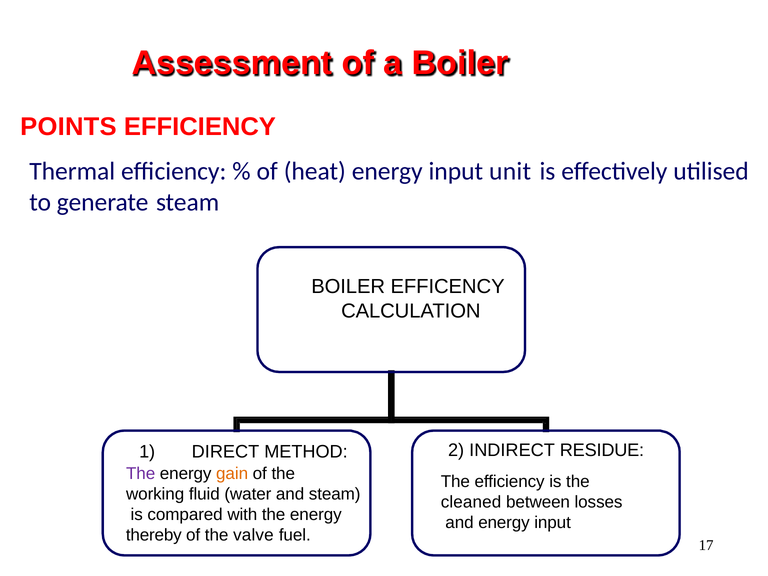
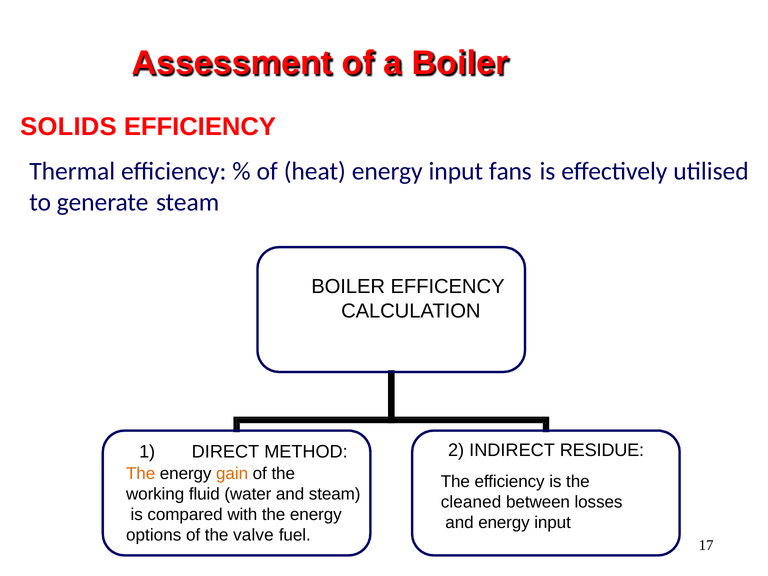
POINTS: POINTS -> SOLIDS (68, 127)
unit: unit -> fans (510, 171)
The colour: purple -> orange (141, 474)
thereby: thereby -> options (154, 535)
